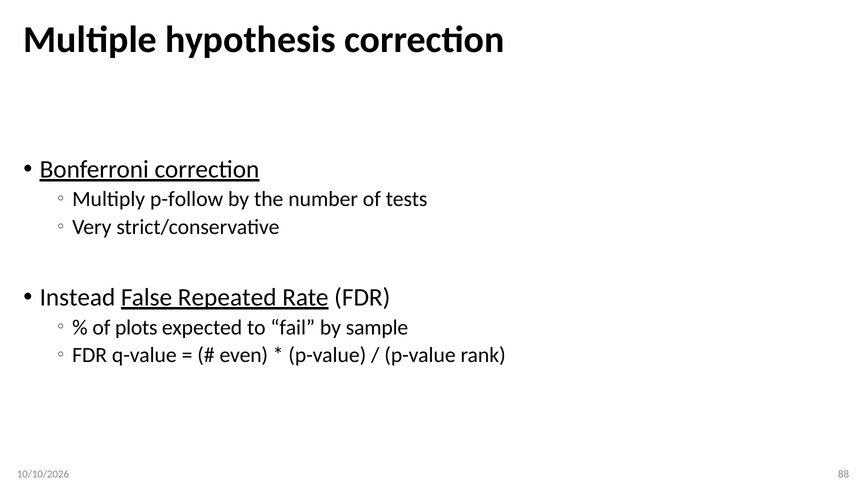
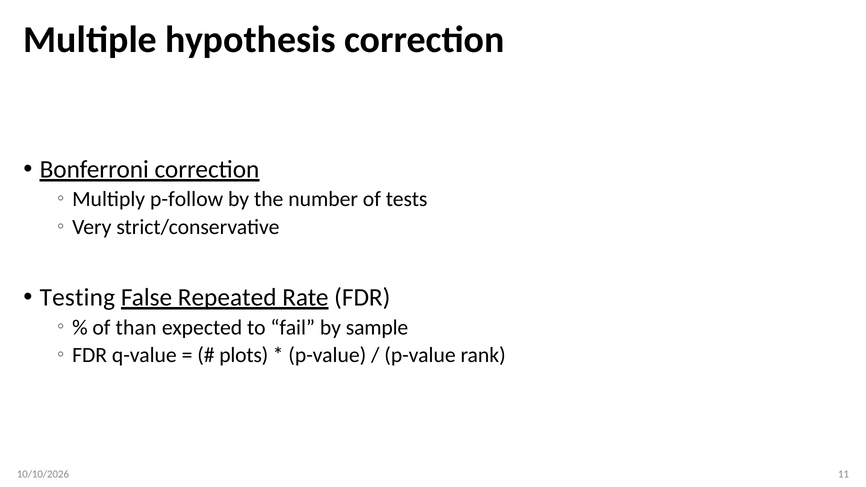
Instead: Instead -> Testing (77, 298)
plots: plots -> than (136, 327)
even: even -> plots (244, 355)
88: 88 -> 11 (844, 474)
